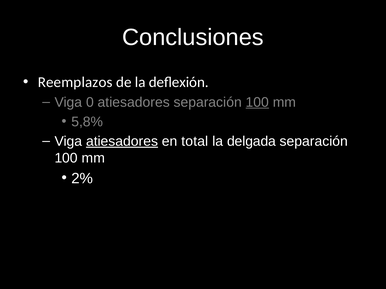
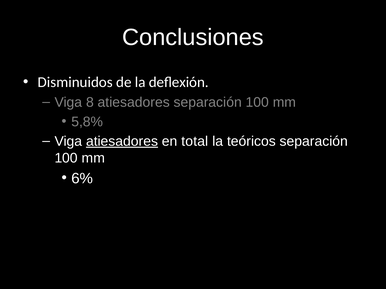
Reemplazos: Reemplazos -> Disminuidos (75, 82)
0: 0 -> 8 (90, 102)
100 underline: present -> none (257, 102)
delgada: delgada -> teóricos (251, 141)
2%: 2% -> 6% (82, 179)
